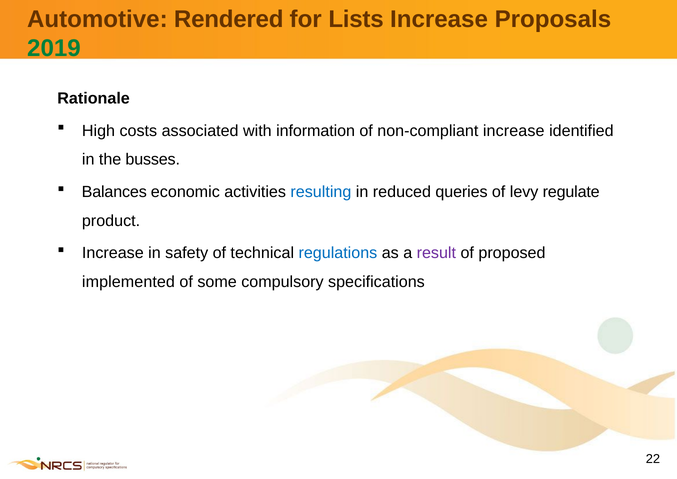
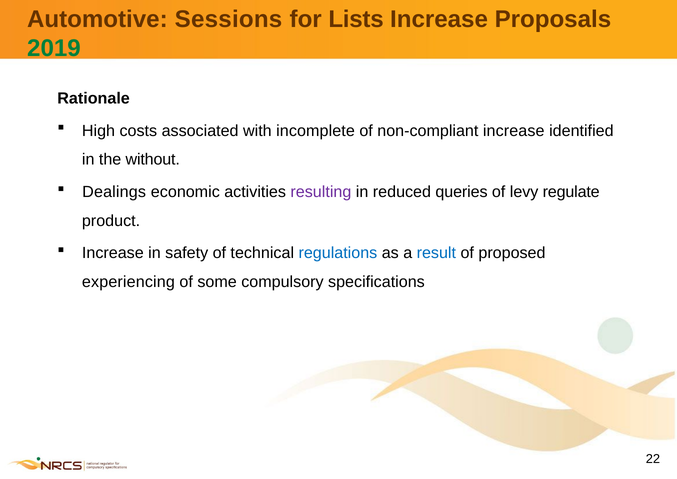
Rendered: Rendered -> Sessions (228, 19)
information: information -> incomplete (316, 131)
busses: busses -> without (153, 160)
Balances: Balances -> Dealings (114, 192)
resulting colour: blue -> purple (321, 192)
result colour: purple -> blue (436, 253)
implemented: implemented -> experiencing (128, 282)
